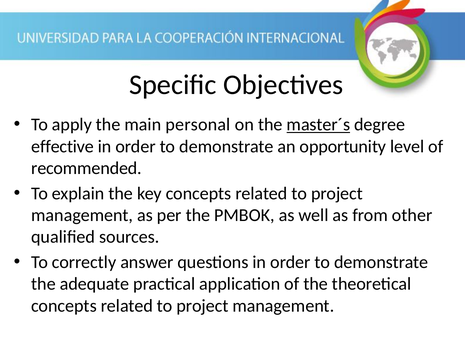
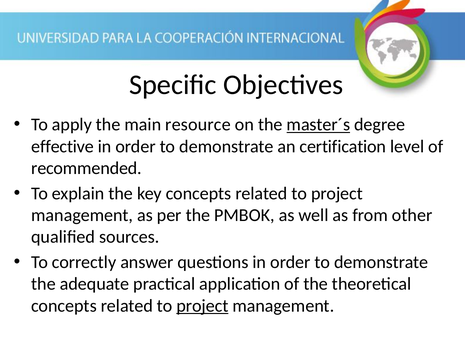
personal: personal -> resource (198, 125)
opportunity: opportunity -> certification (343, 146)
project underline: none -> present (202, 306)
